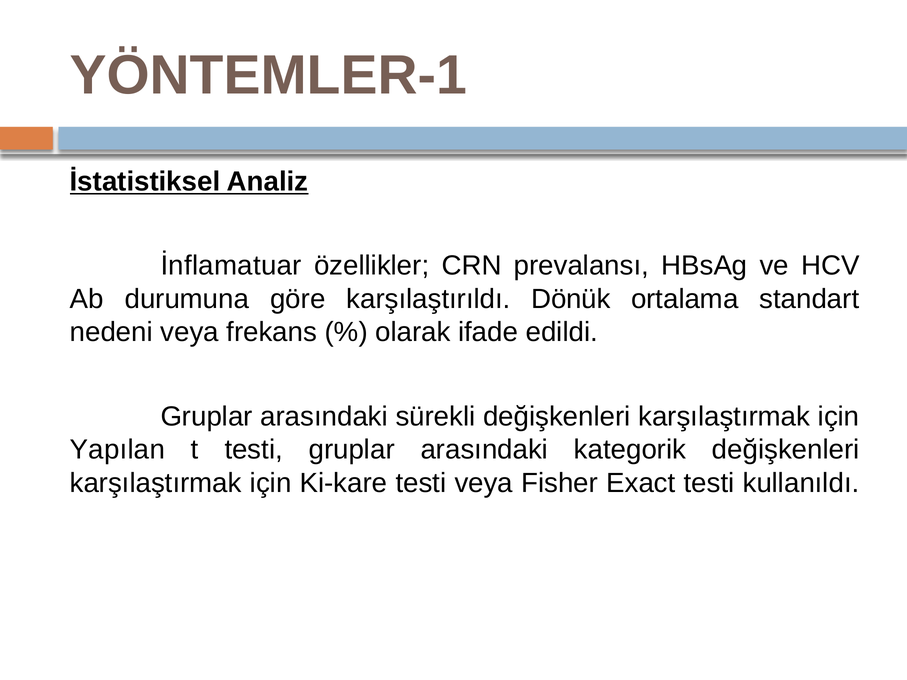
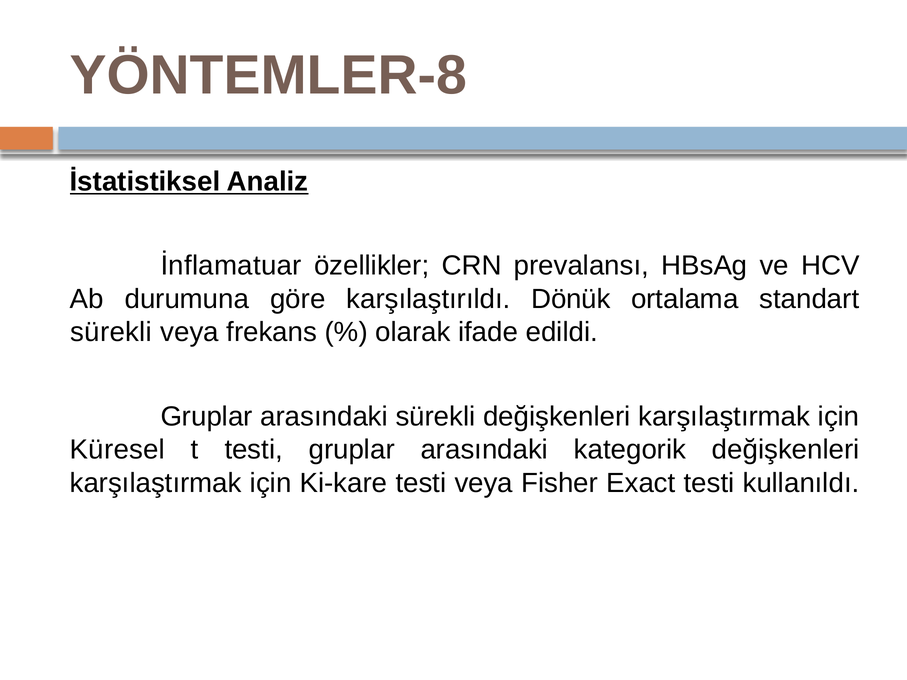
YÖNTEMLER-1: YÖNTEMLER-1 -> YÖNTEMLER-8 (268, 76)
nedeni: nedeni -> sürekli (111, 332)
Yapılan: Yapılan -> Küresel (117, 450)
